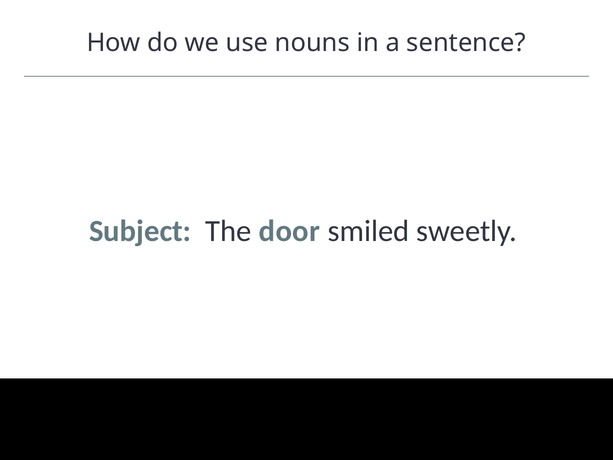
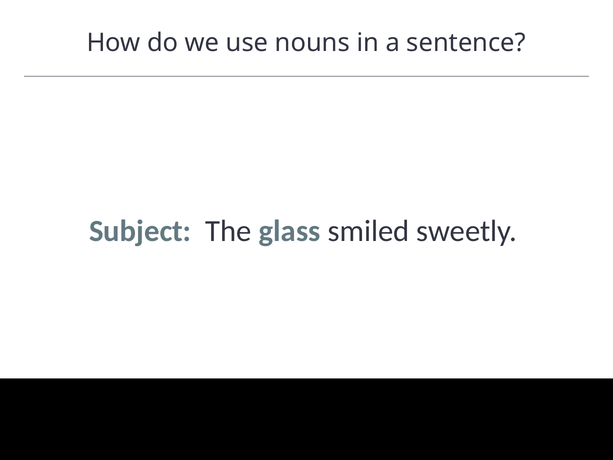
door: door -> glass (290, 231)
